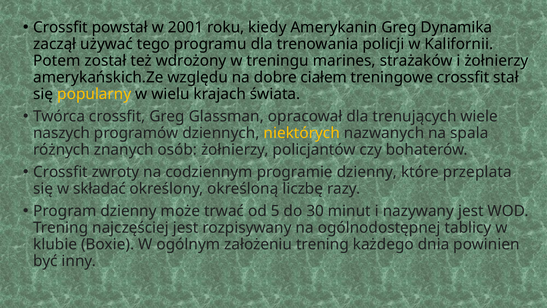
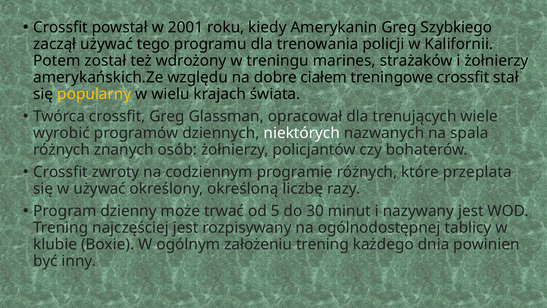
Dynamika: Dynamika -> Szybkiego (456, 27)
naszych: naszych -> wyrobić (62, 133)
niektórych colour: yellow -> white (302, 133)
programie dzienny: dzienny -> różnych (367, 172)
w składać: składać -> używać (100, 189)
